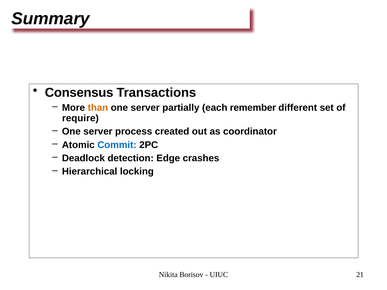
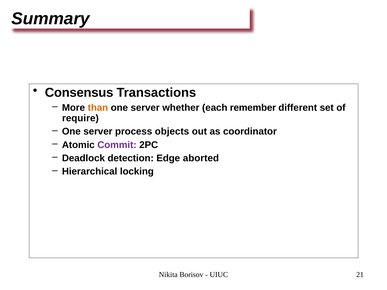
partially: partially -> whether (181, 108)
created: created -> objects (172, 132)
Commit colour: blue -> purple (117, 145)
crashes: crashes -> aborted (201, 158)
